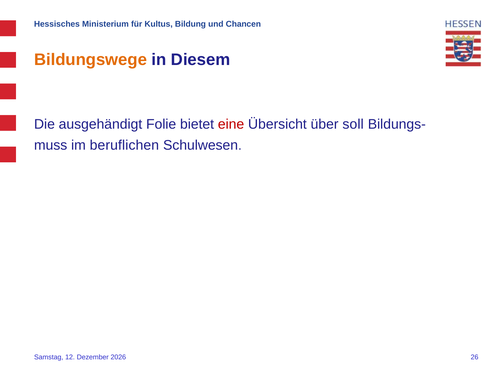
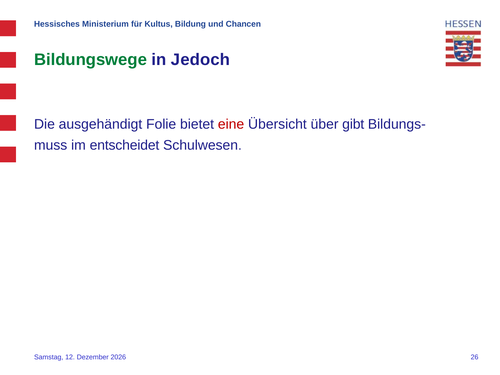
Bildungswege colour: orange -> green (91, 59)
Diesem: Diesem -> Jedoch (201, 59)
soll: soll -> gibt (353, 124)
beruflichen: beruflichen -> entscheidet (125, 145)
